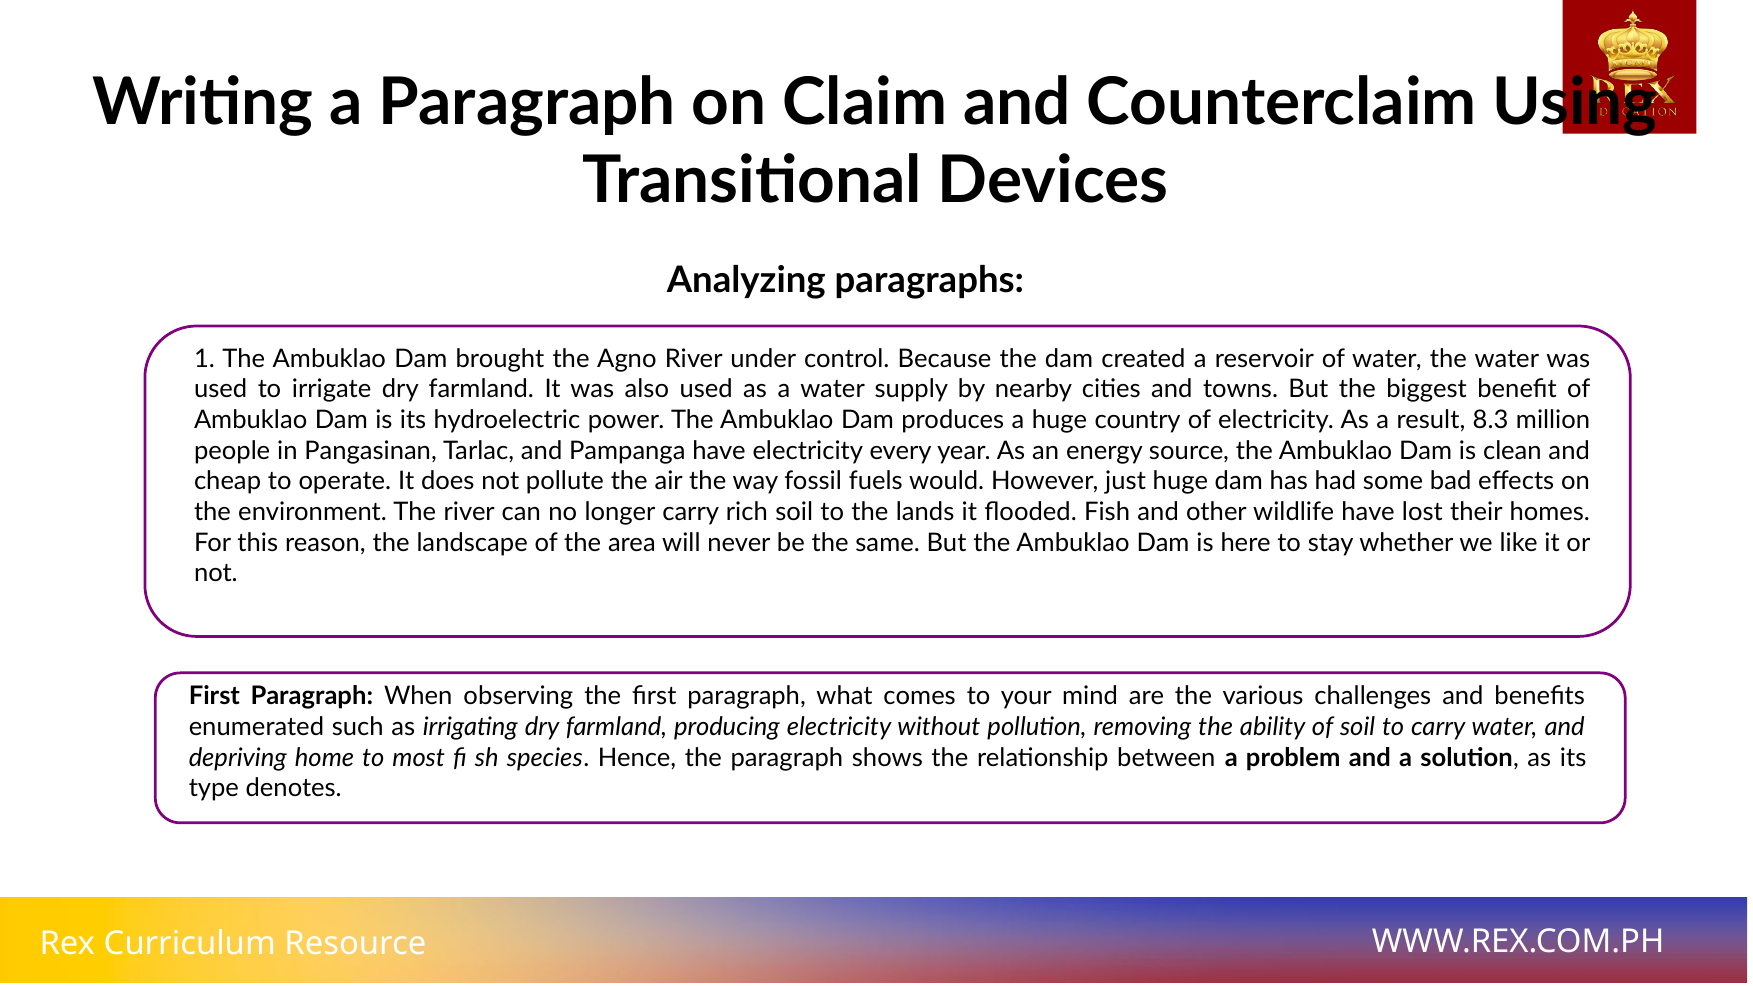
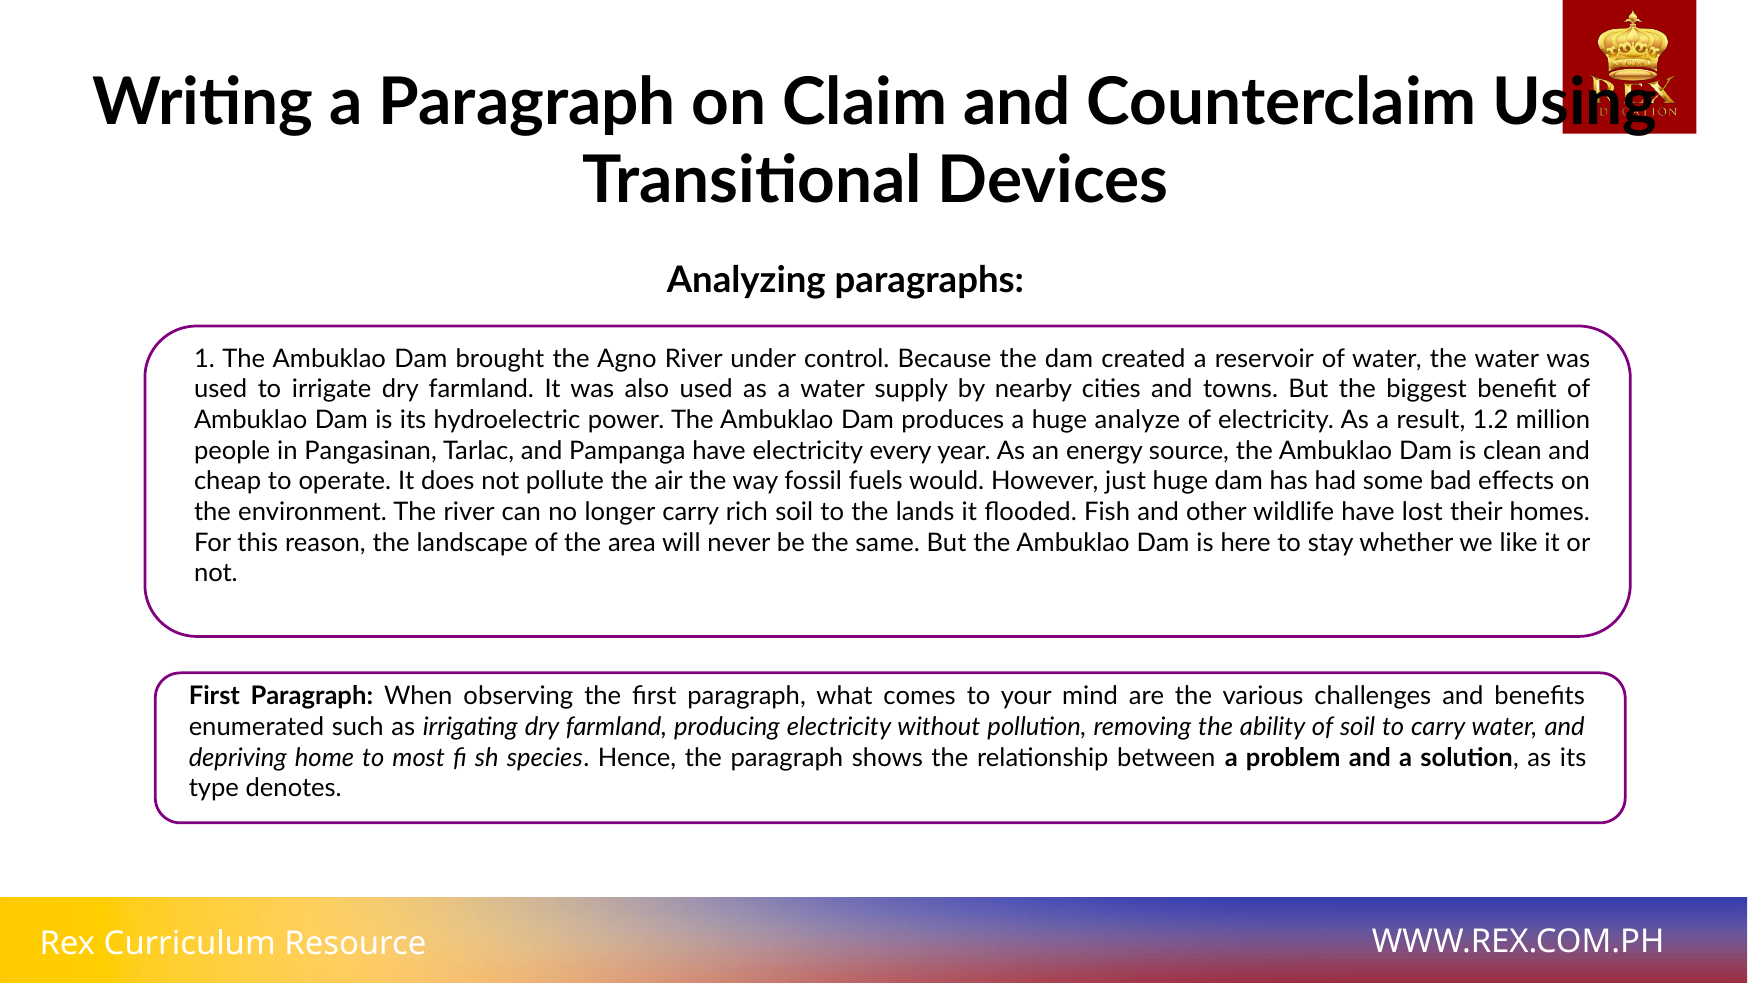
country: country -> analyze (1137, 420)
8.3: 8.3 -> 1.2 (1491, 420)
